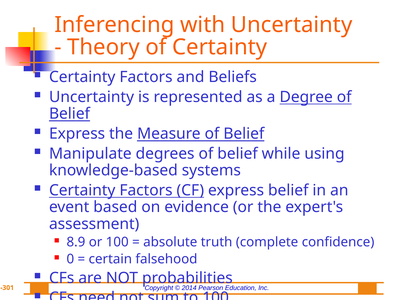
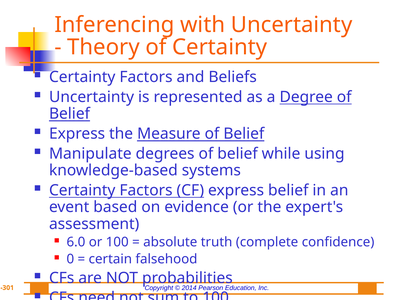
8.9: 8.9 -> 6.0 (76, 242)
